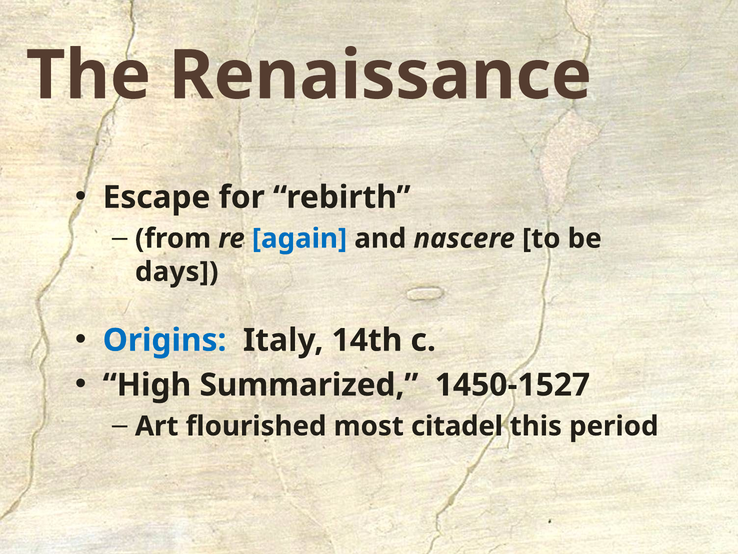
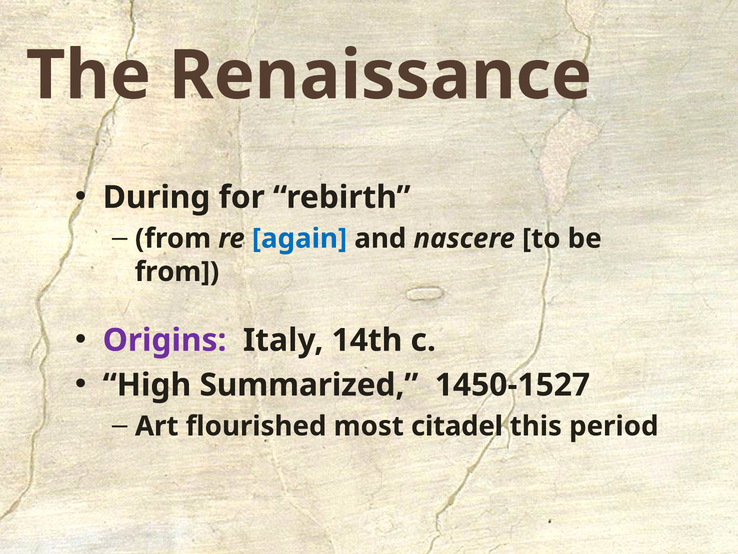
Escape: Escape -> During (157, 197)
days: days -> from (177, 272)
Origins colour: blue -> purple (165, 340)
